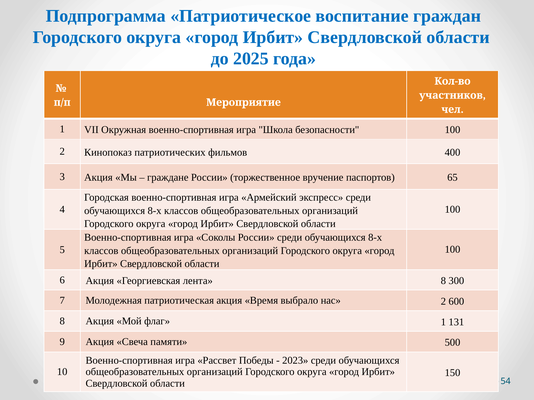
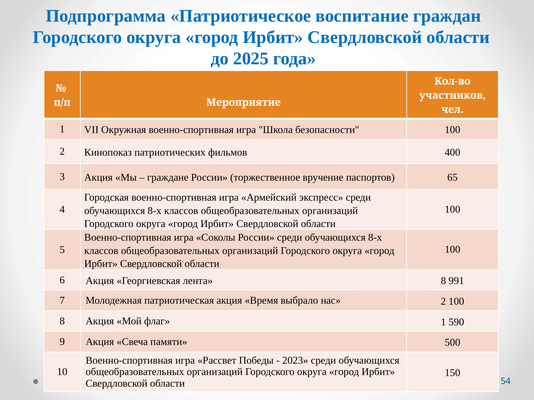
300: 300 -> 991 (456, 281)
2 600: 600 -> 100 (456, 302)
131: 131 -> 590 (456, 322)
